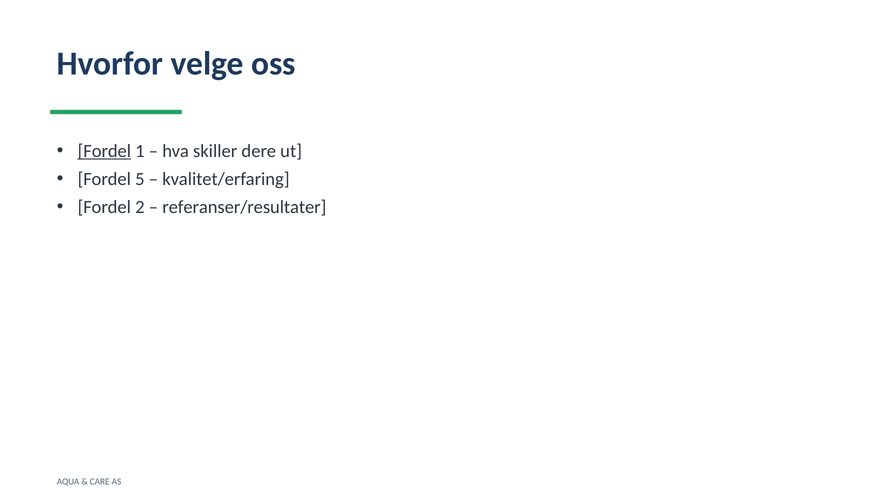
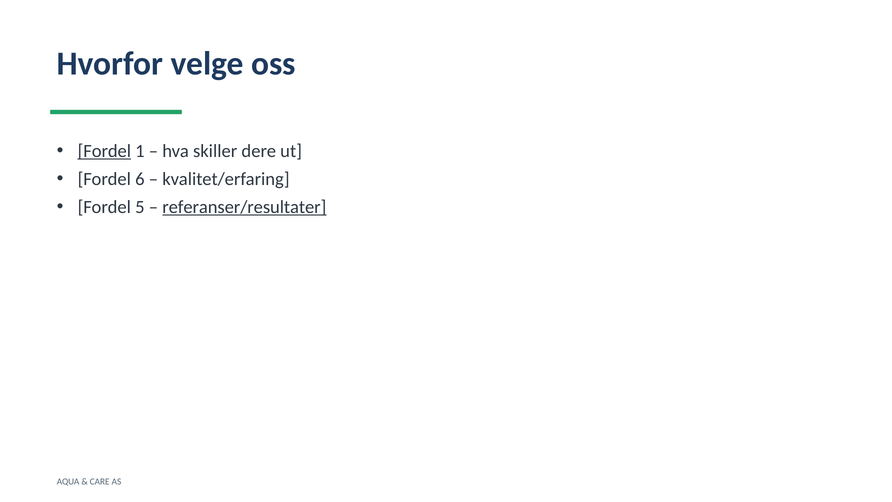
5: 5 -> 6 (140, 179)
2: 2 -> 5 (140, 207)
referanser/resultater underline: none -> present (244, 207)
